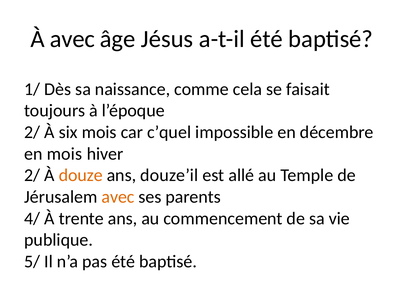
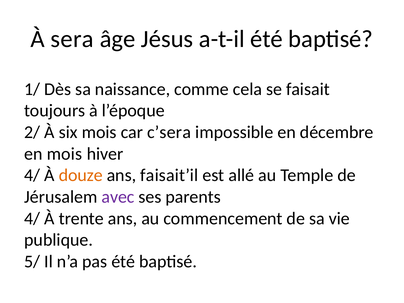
À avec: avec -> sera (72, 39)
c’quel: c’quel -> c’sera (169, 132)
2/: 2/ -> 4/ (32, 175)
douze’il: douze’il -> faisait’il (169, 175)
avec colour: orange -> purple (118, 197)
